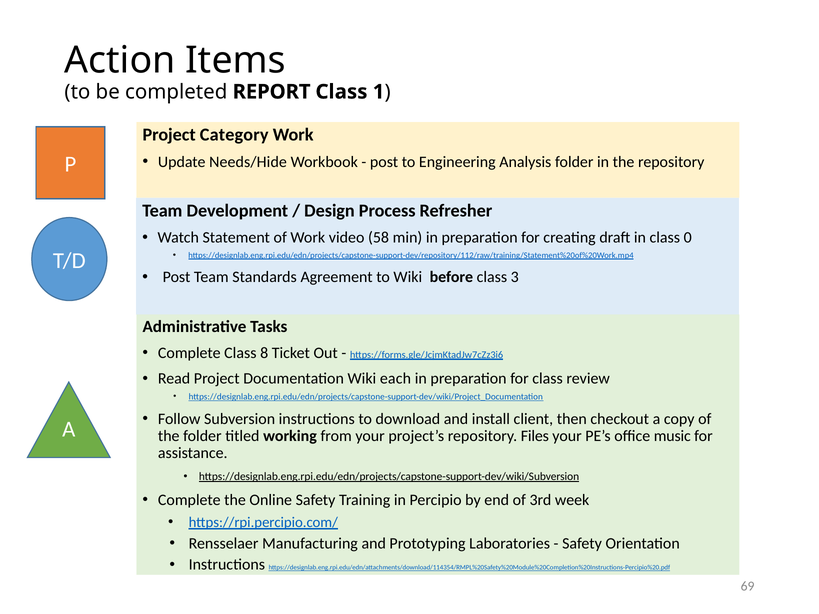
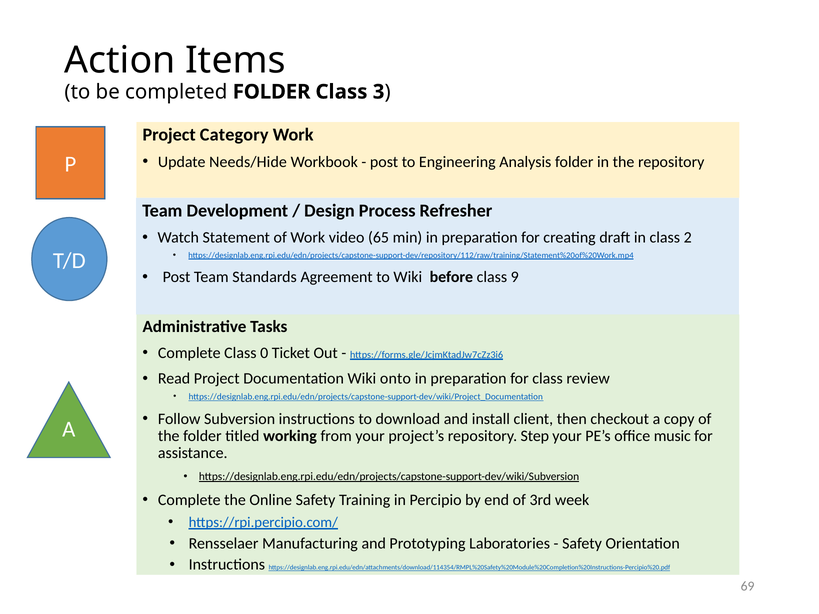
completed REPORT: REPORT -> FOLDER (272, 92)
1: 1 -> 3 (379, 92)
58: 58 -> 65 (379, 238)
0: 0 -> 2 (688, 238)
3: 3 -> 9 (515, 277)
8: 8 -> 0 (264, 353)
each: each -> onto (395, 379)
Files: Files -> Step (535, 436)
